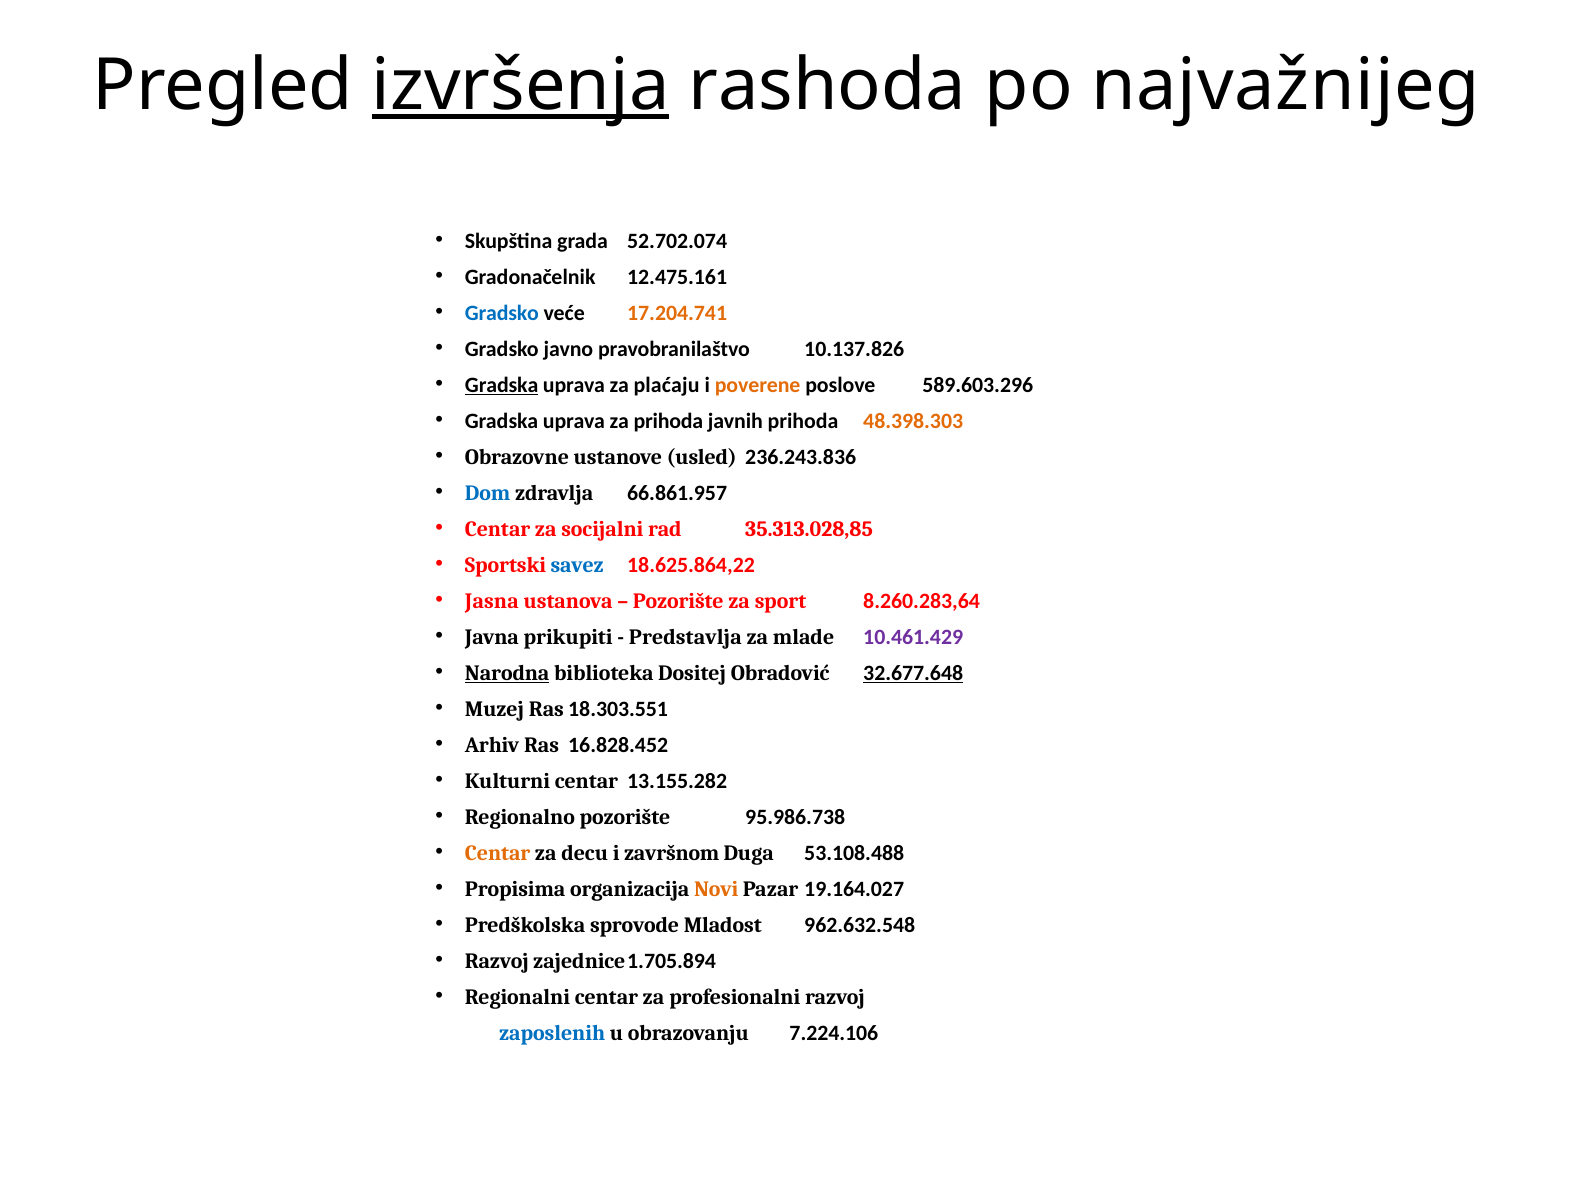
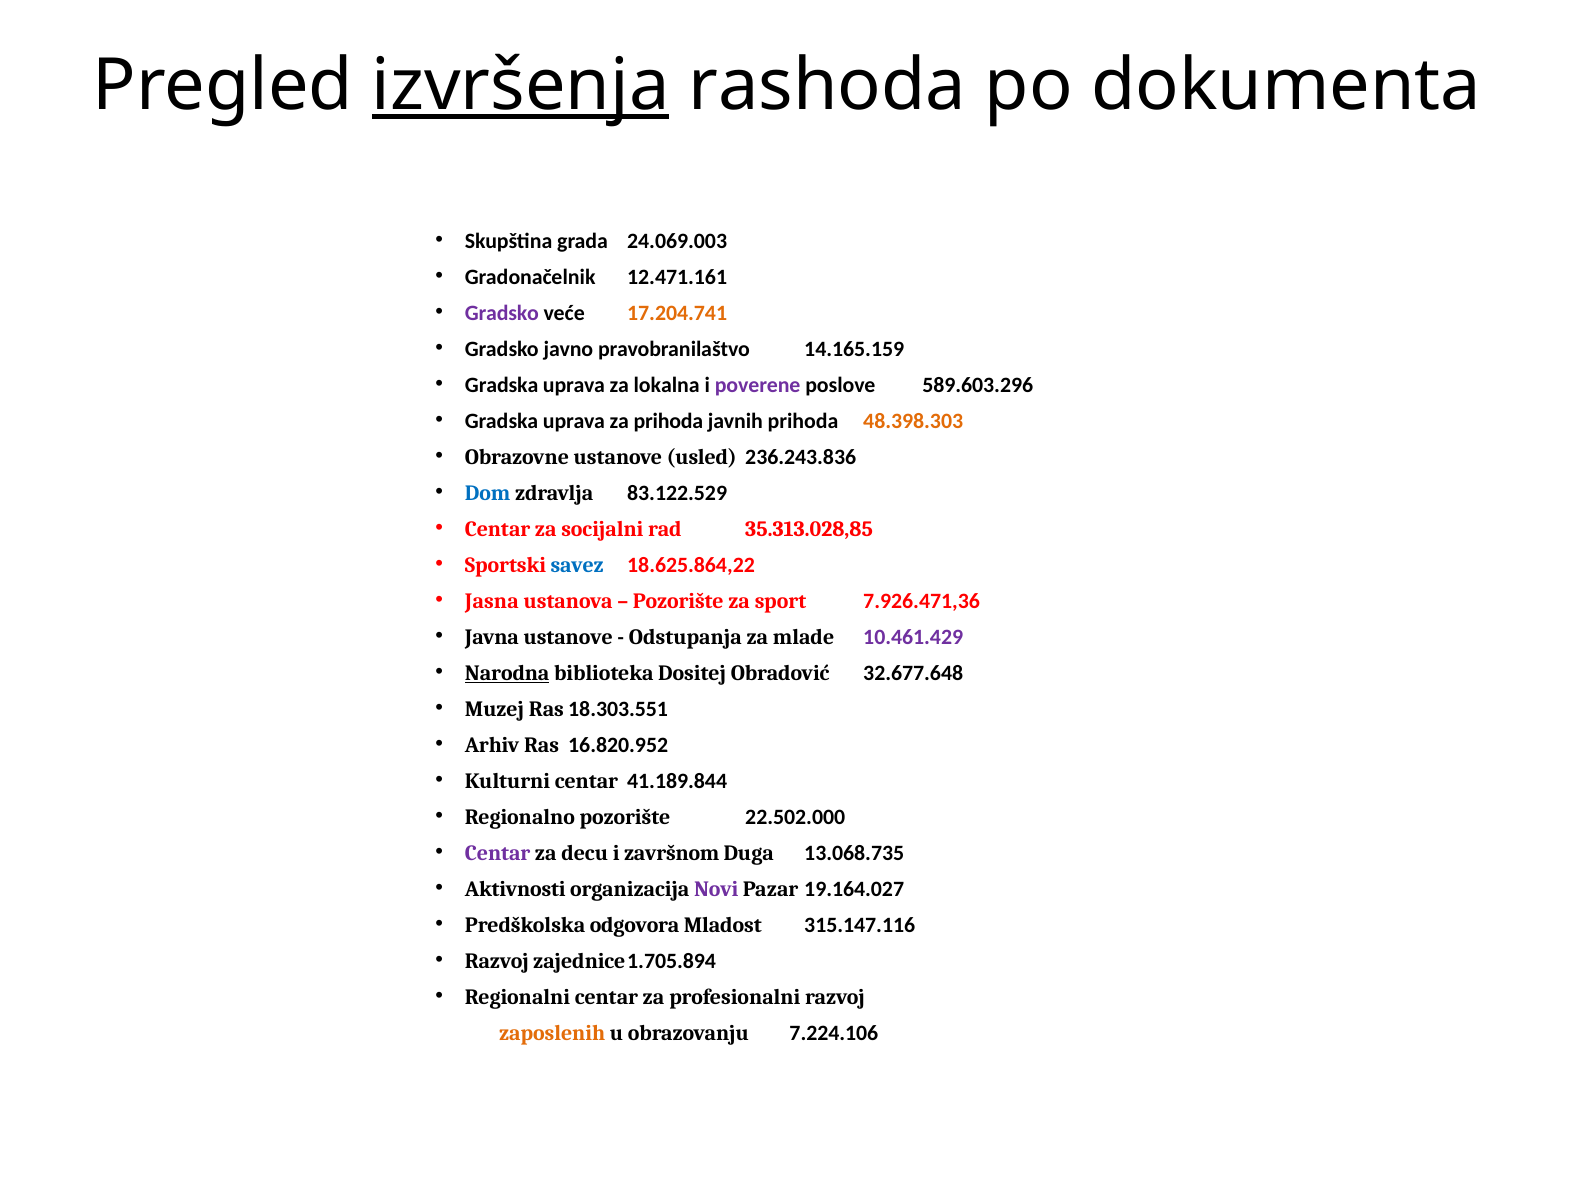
najvažnijeg: najvažnijeg -> dokumenta (1286, 86)
52.702.074: 52.702.074 -> 24.069.003 (677, 241)
12.475.161: 12.475.161 -> 12.471.161 (677, 277)
Gradsko colour: blue -> purple (502, 313)
10.137.826: 10.137.826 -> 14.165.159 (854, 349)
Gradska underline: present -> none (502, 385)
plaćaju: plaćaju -> lokalna (667, 385)
poverene colour: orange -> purple (758, 385)
66.861.957: 66.861.957 -> 83.122.529 (677, 493)
8.260.283,64: 8.260.283,64 -> 7.926.471,36 (922, 601)
Javna prikupiti: prikupiti -> ustanove (568, 637)
Predstavlja: Predstavlja -> Odstupanja (685, 637)
32.677.648 underline: present -> none (913, 673)
16.828.452: 16.828.452 -> 16.820.952 (618, 745)
13.155.282: 13.155.282 -> 41.189.844 (677, 781)
95.986.738: 95.986.738 -> 22.502.000 (795, 817)
Centar colour: orange -> purple (498, 853)
53.108.488: 53.108.488 -> 13.068.735 (854, 853)
Propisima: Propisima -> Aktivnosti (515, 889)
Novi colour: orange -> purple (716, 889)
sprovode: sprovode -> odgovora (635, 925)
962.632.548: 962.632.548 -> 315.147.116 (860, 925)
zaposlenih colour: blue -> orange (552, 1033)
